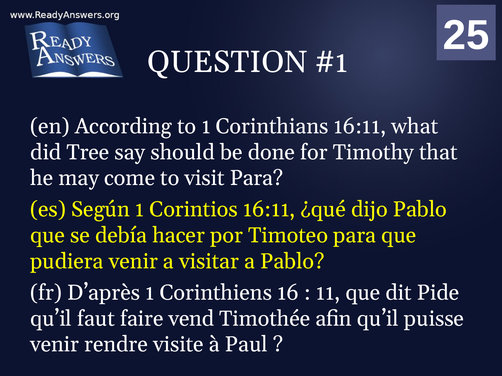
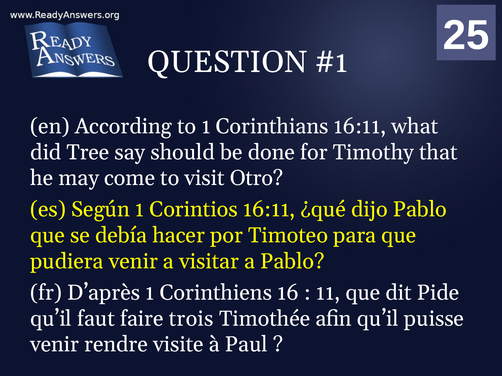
visit Para: Para -> Otro (256, 178)
vend: vend -> trois (191, 319)
